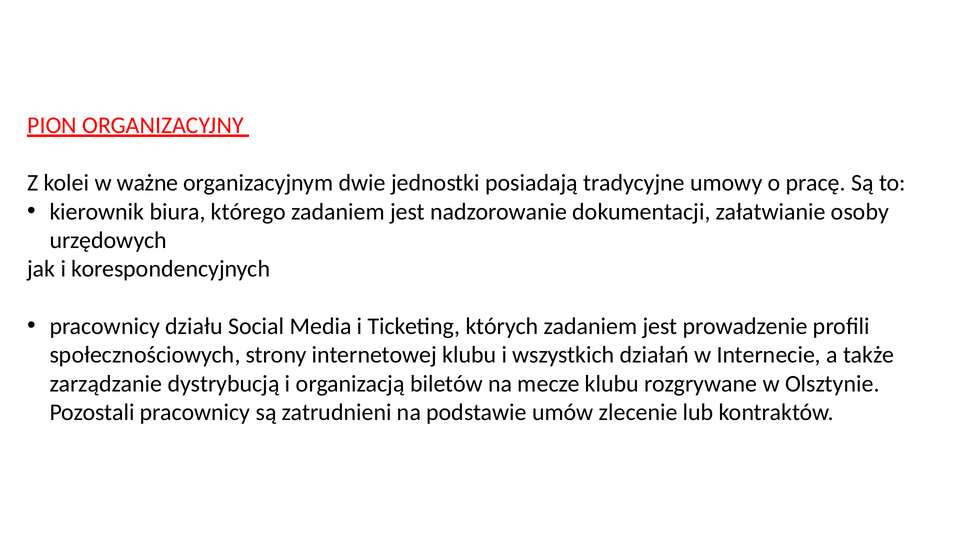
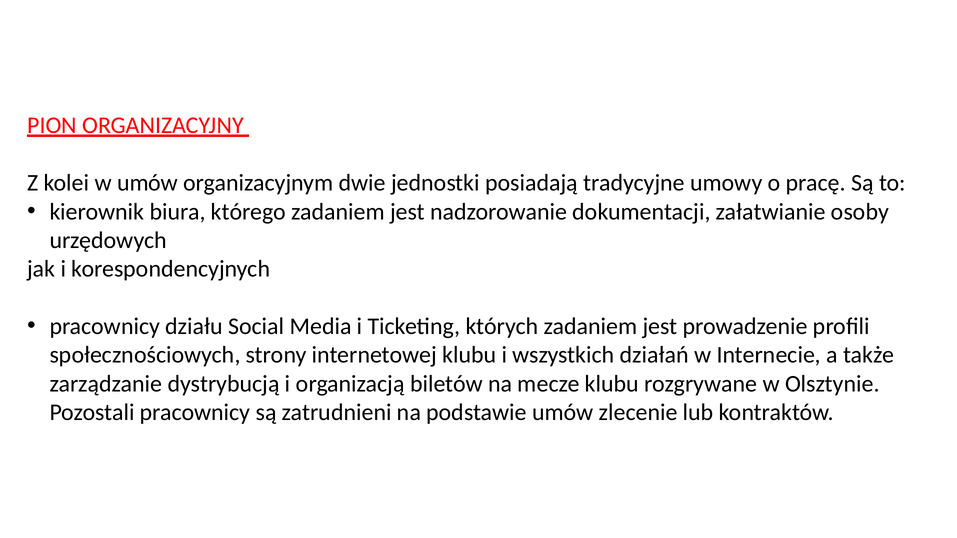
w ważne: ważne -> umów (148, 183)
